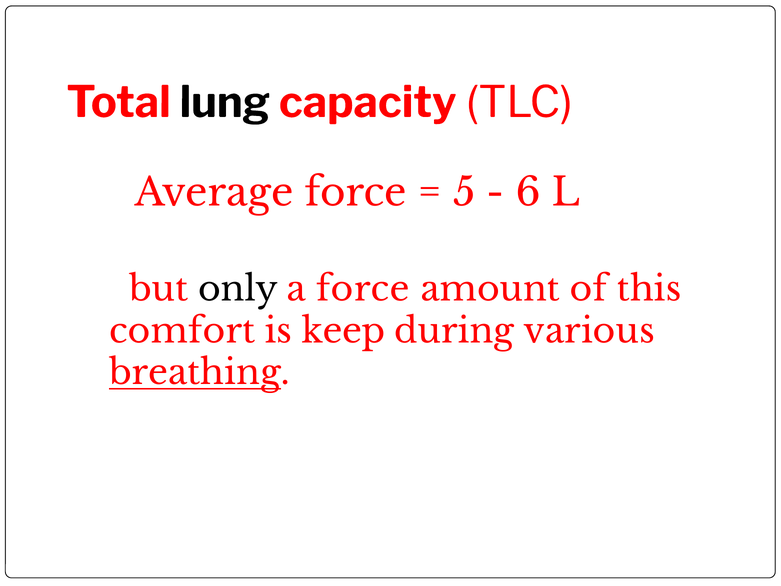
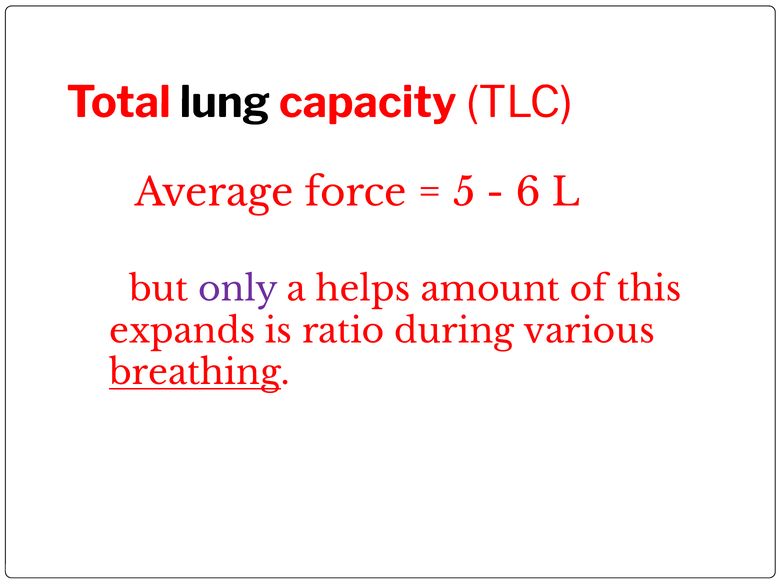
only colour: black -> purple (238, 289)
a force: force -> helps (363, 289)
comfort: comfort -> expands (182, 331)
keep: keep -> ratio (343, 331)
